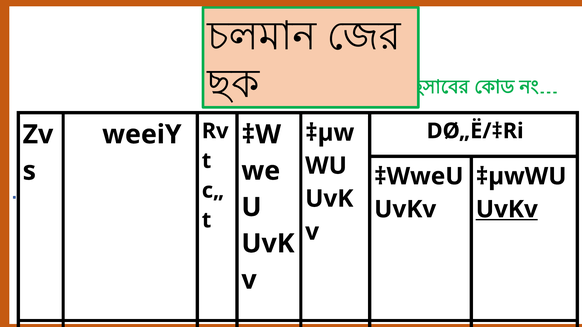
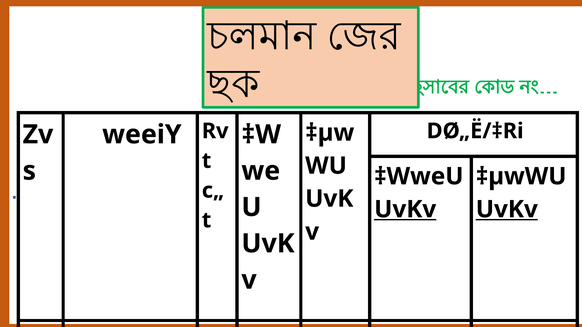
UvKv underline: none -> present (405, 210)
